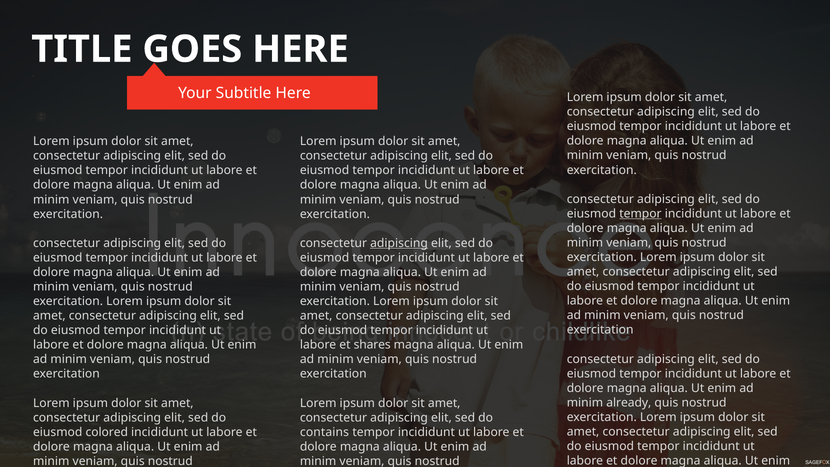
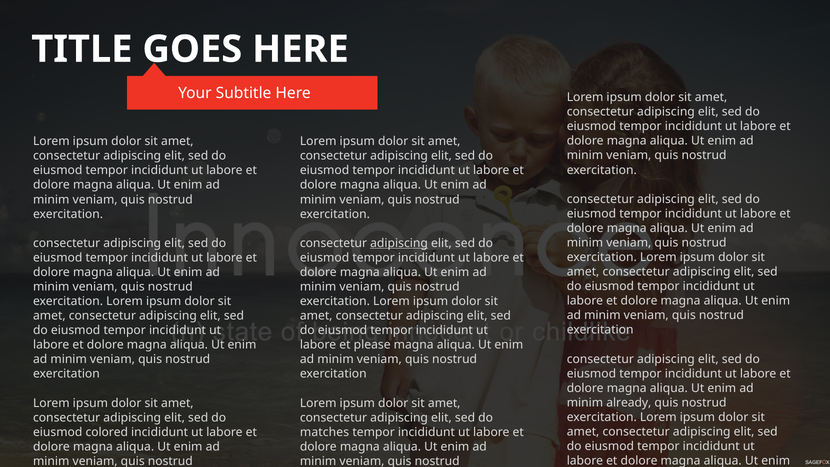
tempor underline: present -> none (640, 214)
shares: shares -> please (372, 345)
contains: contains -> matches (325, 432)
